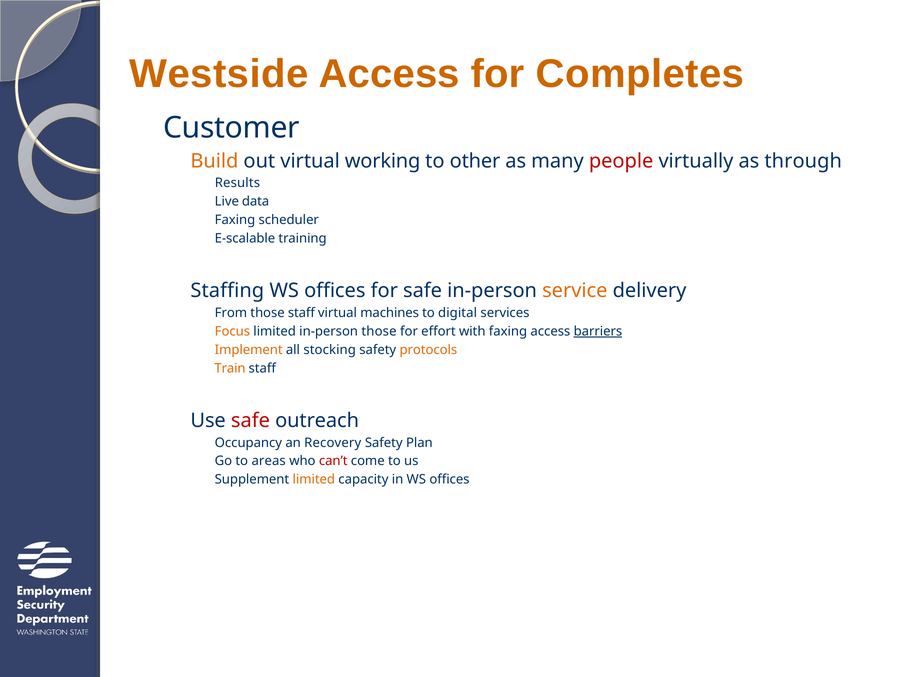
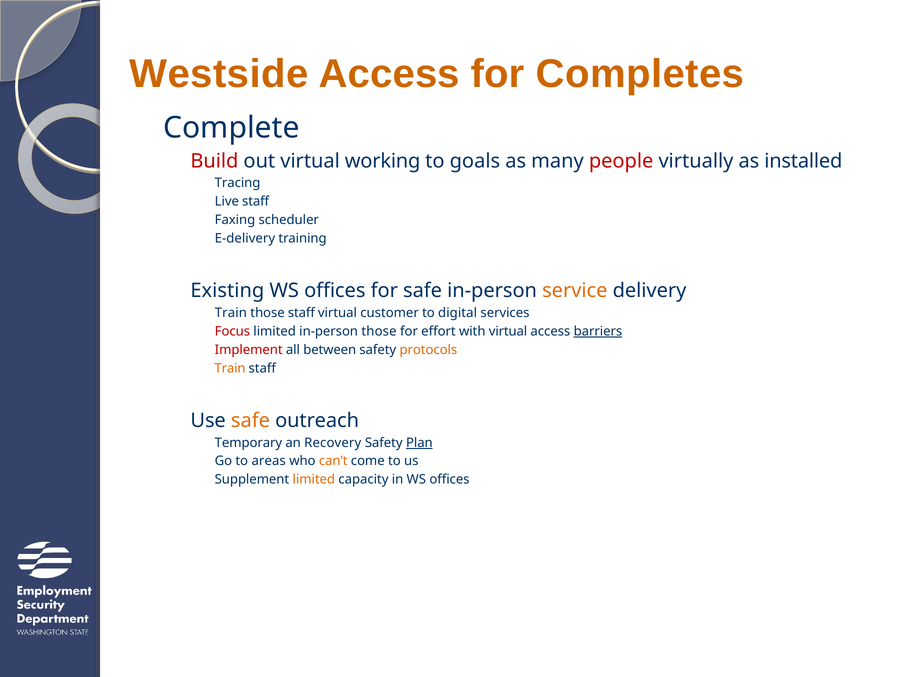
Customer: Customer -> Complete (231, 128)
Build colour: orange -> red (214, 161)
other: other -> goals (475, 161)
through: through -> installed (803, 161)
Results: Results -> Tracing (238, 183)
Live data: data -> staff (256, 202)
E-scalable: E-scalable -> E-delivery (245, 238)
Staffing: Staffing -> Existing (227, 291)
From: From -> Train (231, 313)
machines: machines -> customer (390, 313)
Focus colour: orange -> red (232, 331)
with faxing: faxing -> virtual (508, 331)
Implement colour: orange -> red (249, 350)
stocking: stocking -> between (330, 350)
safe colour: red -> orange (250, 421)
Occupancy: Occupancy -> Temporary (248, 443)
Plan underline: none -> present (419, 443)
can’t colour: red -> orange (333, 461)
